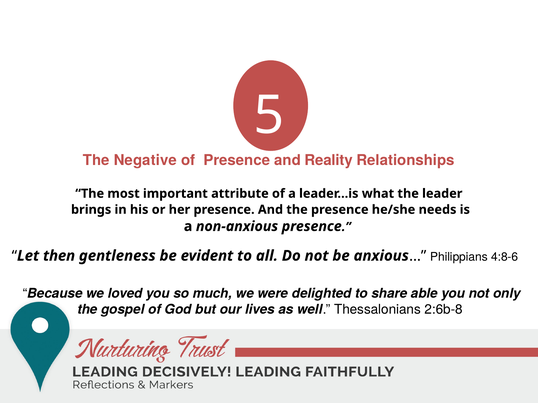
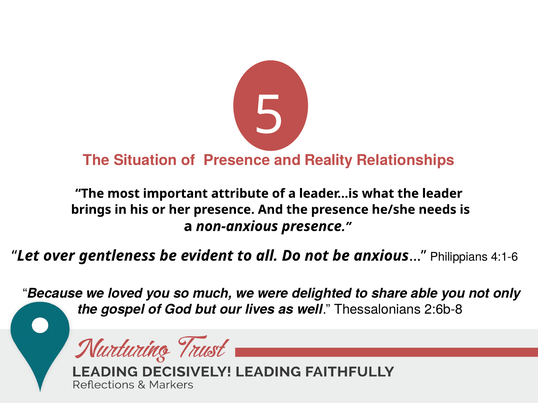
Negative: Negative -> Situation (145, 160)
then: then -> over (59, 256)
4:8-6: 4:8-6 -> 4:1-6 (505, 257)
